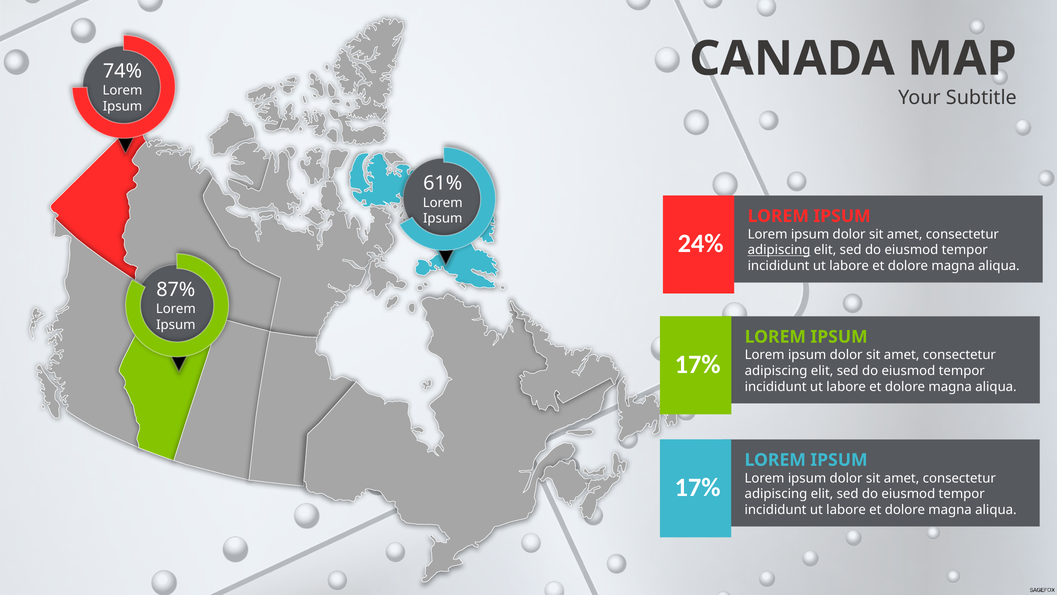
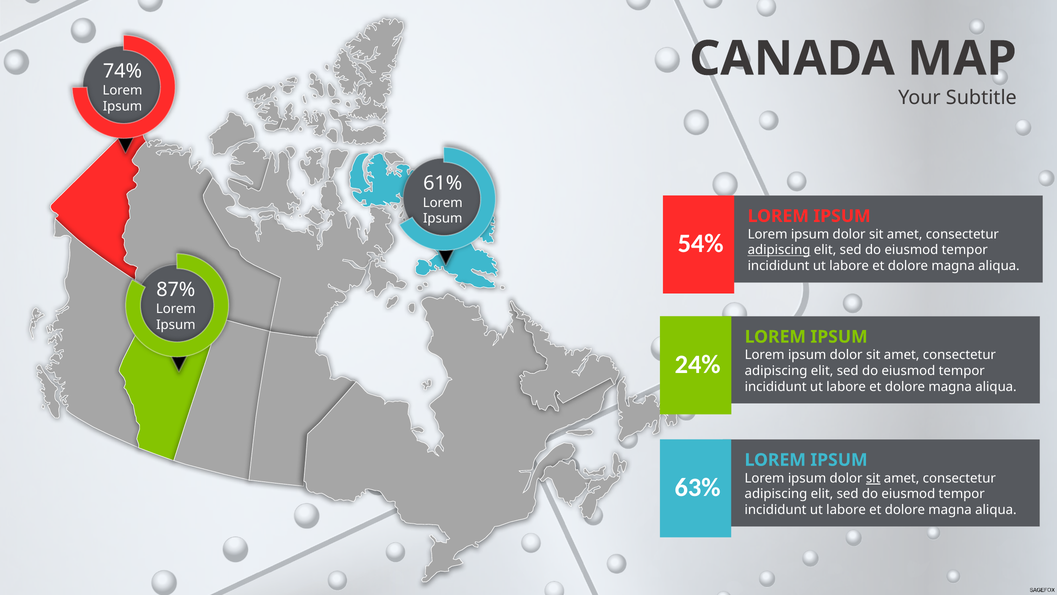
24%: 24% -> 54% (701, 243)
17%: 17% -> 24% (698, 364)
sit underline: none -> present (873, 478)
17%: 17% -> 63% (698, 487)
